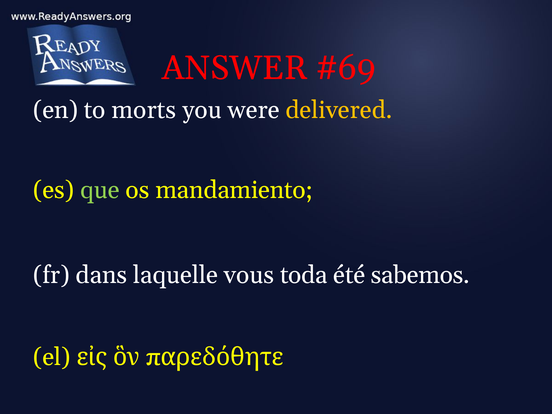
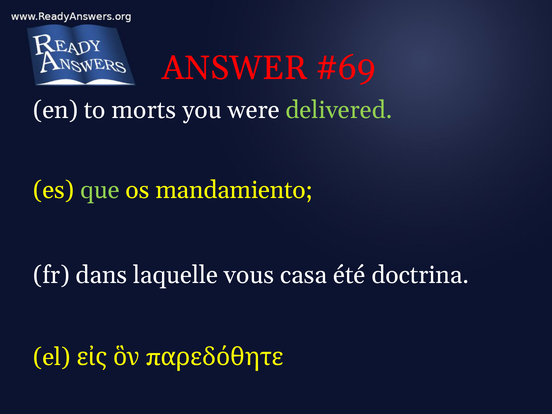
delivered colour: yellow -> light green (339, 110)
toda: toda -> casa (304, 275)
sabemos: sabemos -> doctrina (420, 275)
